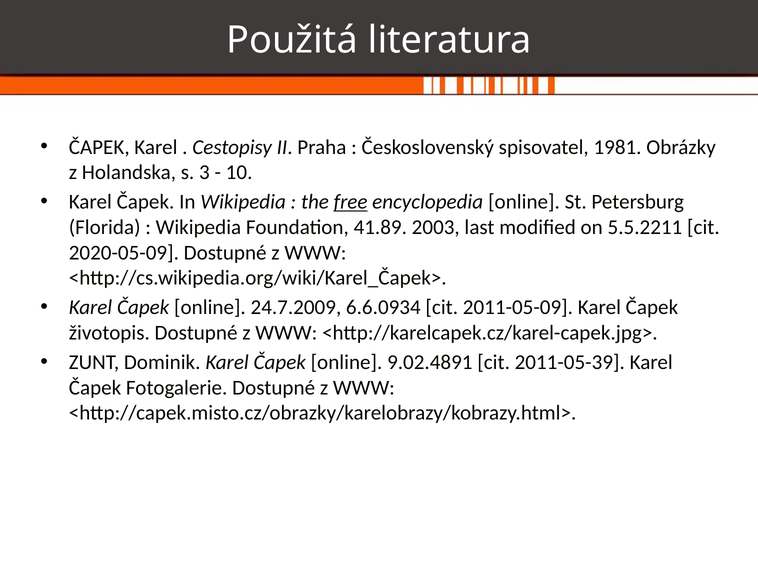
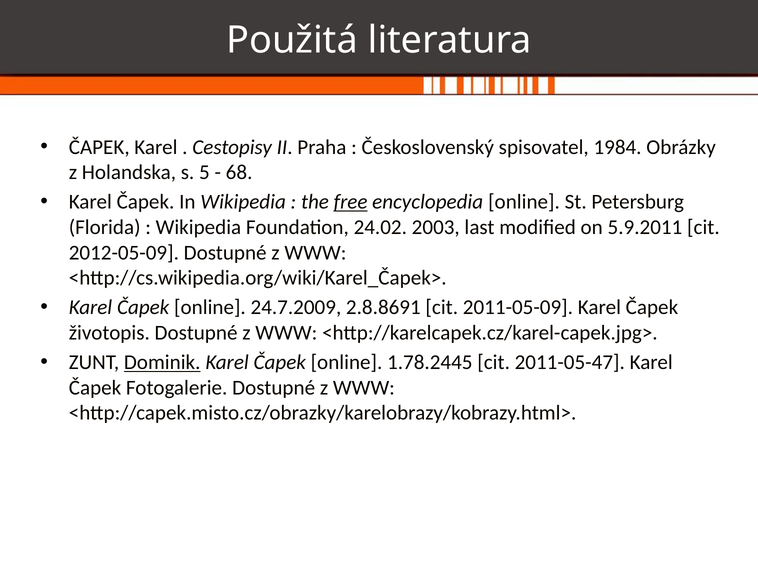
1981: 1981 -> 1984 (618, 147)
3: 3 -> 5 (204, 172)
10: 10 -> 68 (239, 172)
41.89: 41.89 -> 24.02 (380, 227)
5.5.2211: 5.5.2211 -> 5.9.2011 (645, 227)
2020-05-09: 2020-05-09 -> 2012-05-09 (124, 252)
6.6.0934: 6.6.0934 -> 2.8.8691 (383, 307)
Dominik underline: none -> present (162, 362)
9.02.4891: 9.02.4891 -> 1.78.2445 (430, 362)
2011-05-39: 2011-05-39 -> 2011-05-47 (570, 362)
